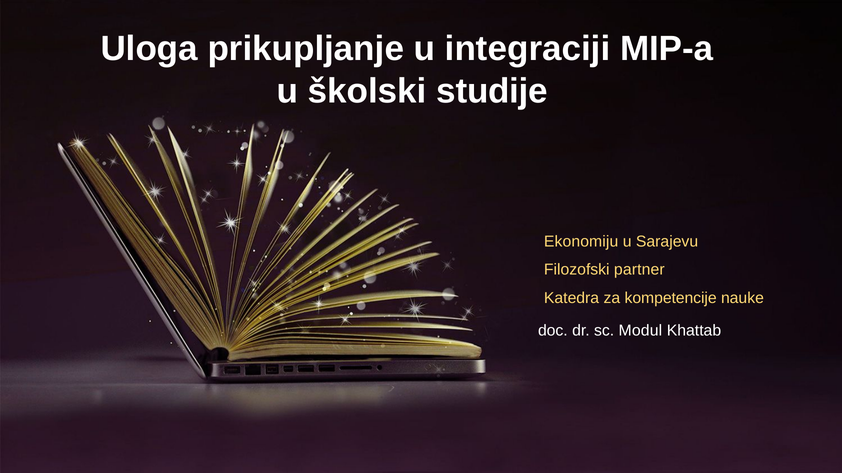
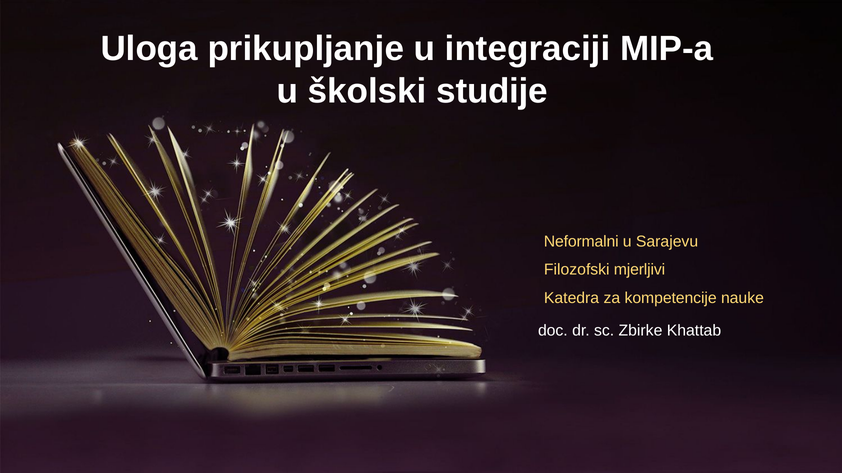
Ekonomiju: Ekonomiju -> Neformalni (581, 242)
partner: partner -> mjerljivi (639, 270)
Modul: Modul -> Zbirke (640, 331)
